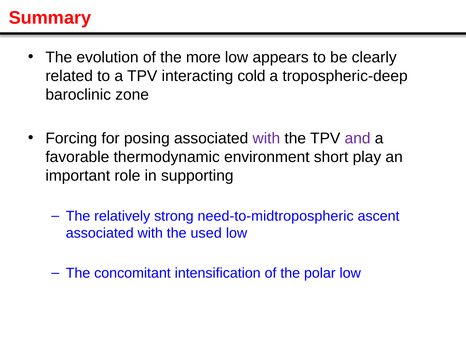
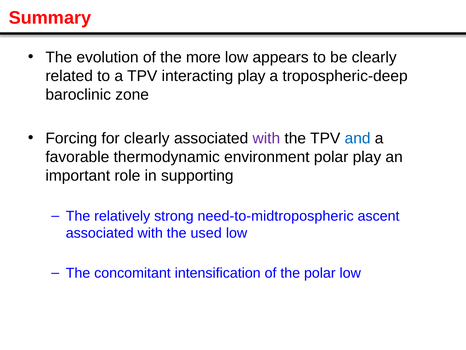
interacting cold: cold -> play (251, 76)
for posing: posing -> clearly (147, 138)
and colour: purple -> blue (358, 138)
environment short: short -> polar (331, 157)
